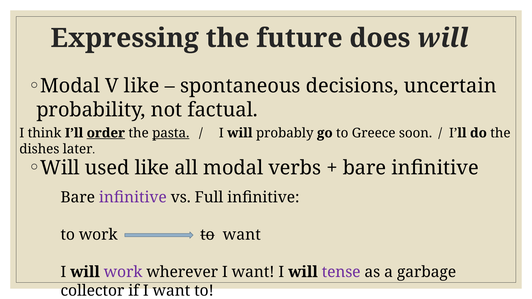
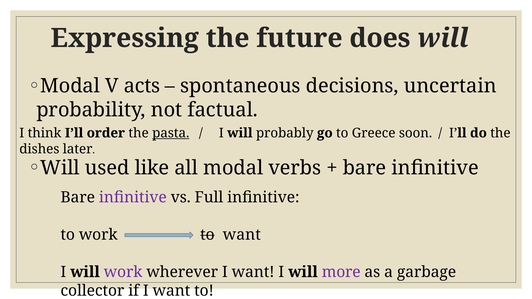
V like: like -> acts (142, 86)
order underline: present -> none (106, 133)
tense: tense -> more (341, 272)
